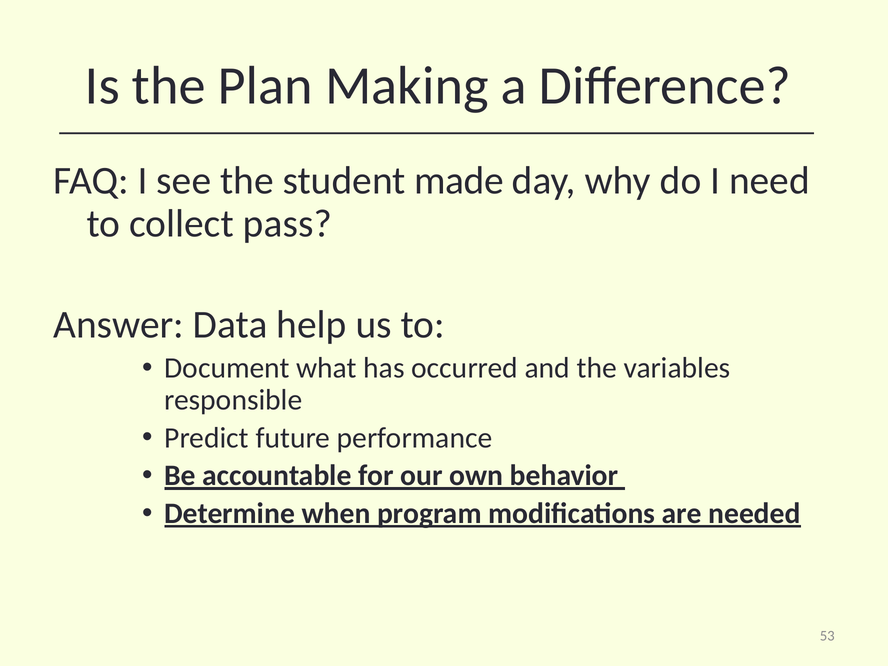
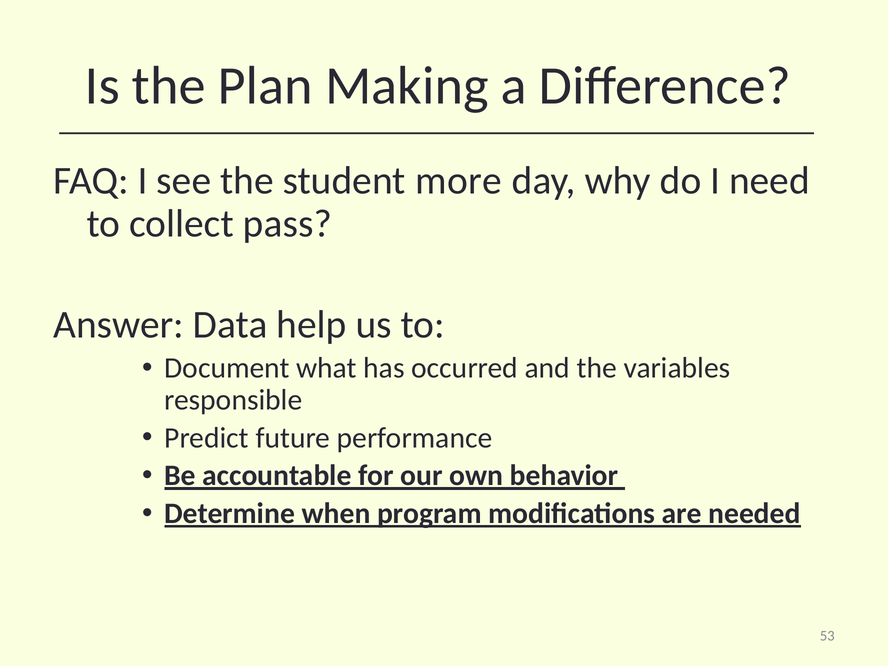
made: made -> more (459, 181)
